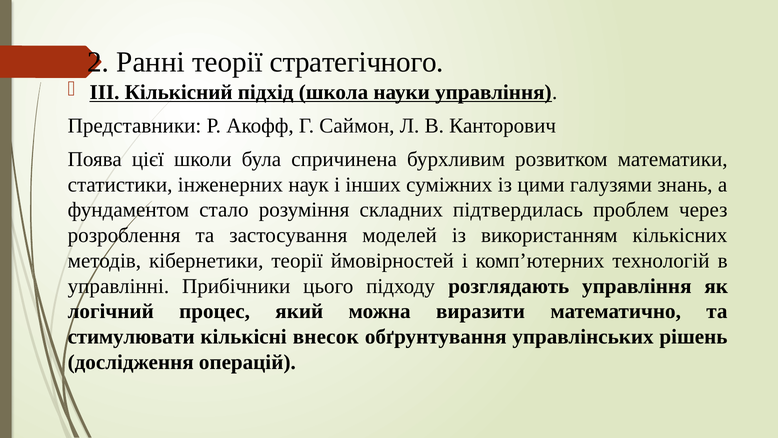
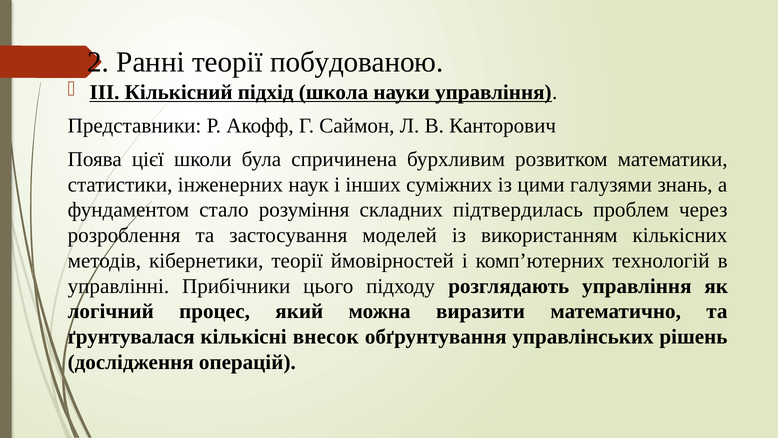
стратегічного: стратегічного -> побудованою (357, 62)
стимулювати: стимулювати -> ґрунтувалася (131, 336)
